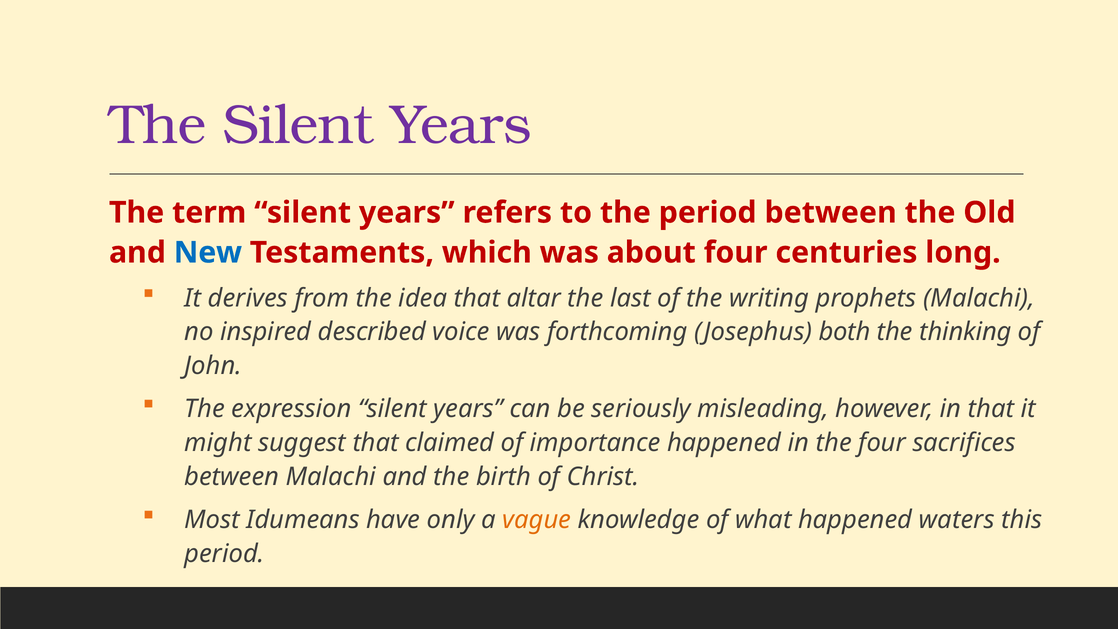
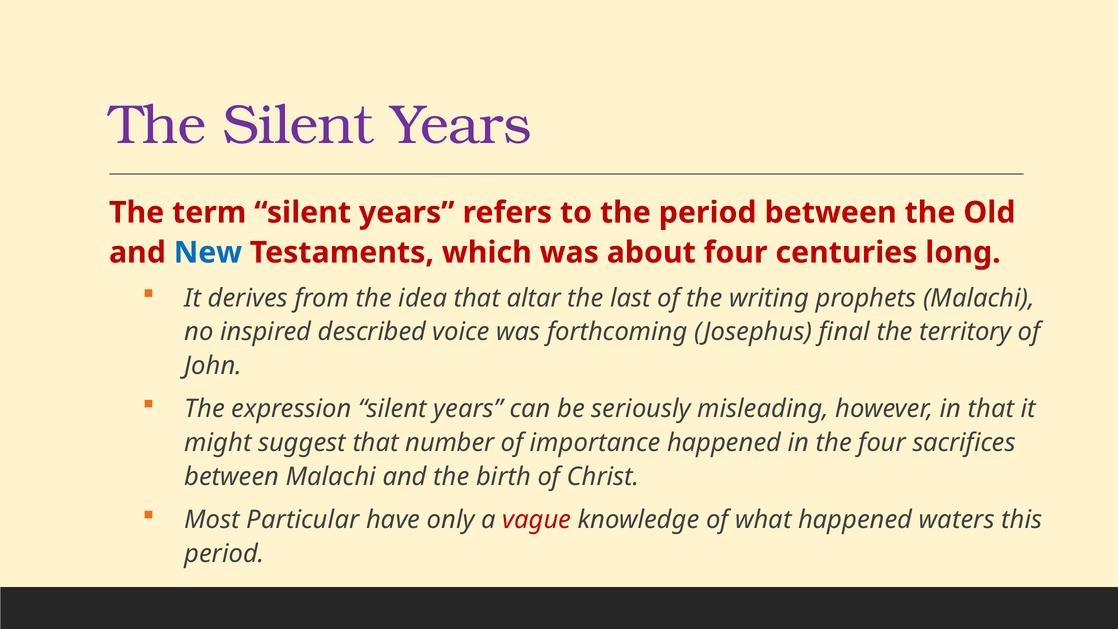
both: both -> final (844, 332)
thinking: thinking -> territory (965, 332)
claimed: claimed -> number (450, 443)
Idumeans: Idumeans -> Particular (303, 520)
vague colour: orange -> red (537, 520)
